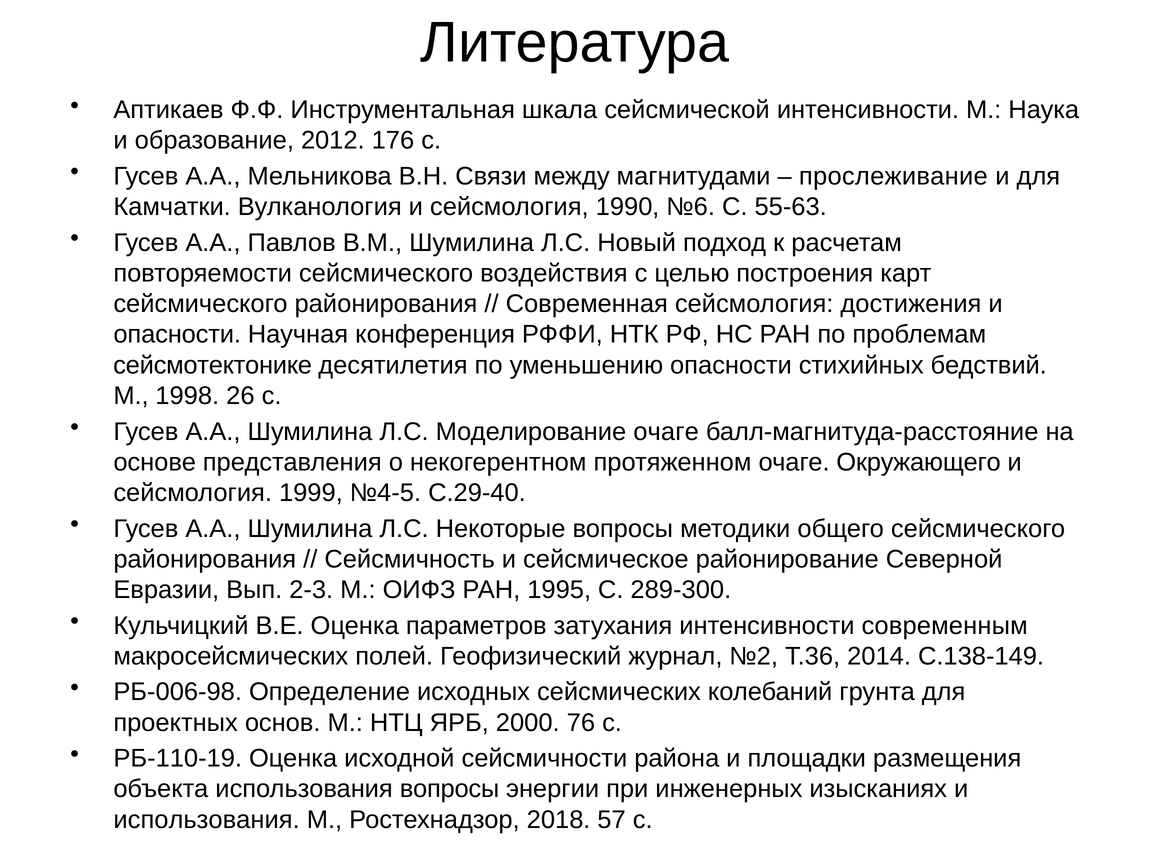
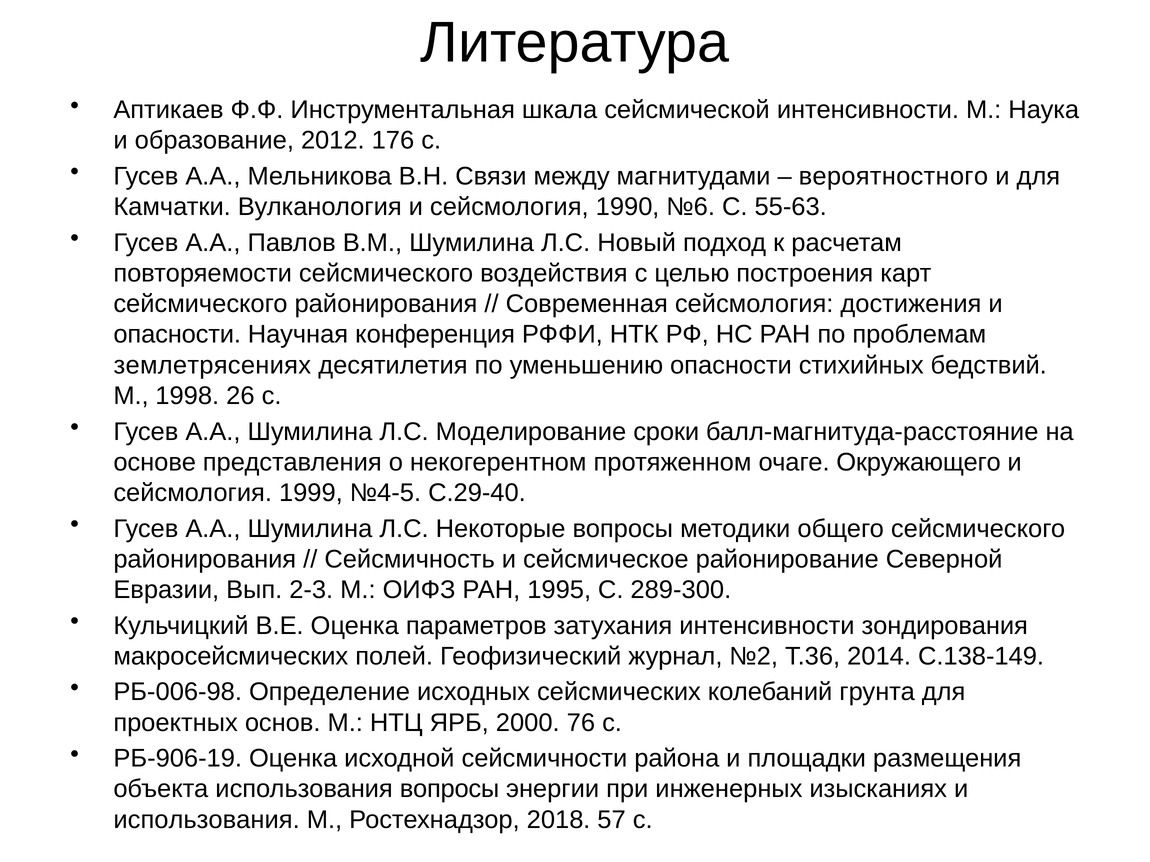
прослеживание: прослеживание -> вероятностного (893, 176)
сейсмотектонике: сейсмотектонике -> землетрясениях (212, 365)
Моделирование очаге: очаге -> сроки (666, 432)
современным: современным -> зондирования (945, 626)
РБ-110-19: РБ-110-19 -> РБ-906-19 (178, 759)
